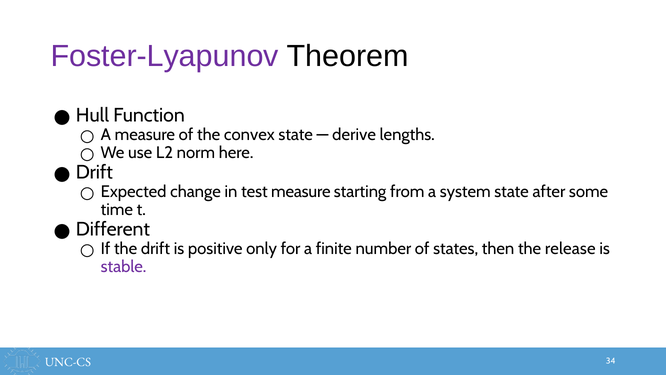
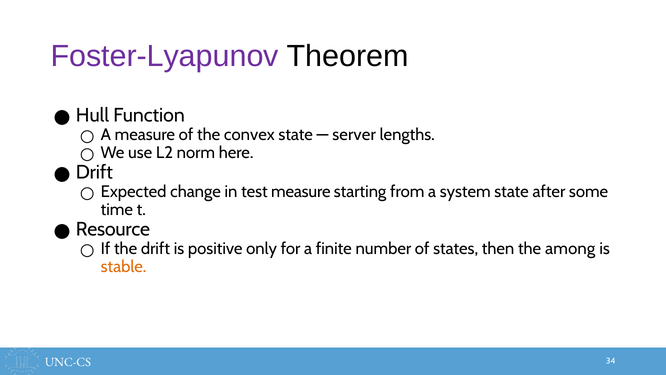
derive: derive -> server (354, 135)
Different: Different -> Resource (113, 229)
release: release -> among (570, 248)
stable colour: purple -> orange (123, 266)
